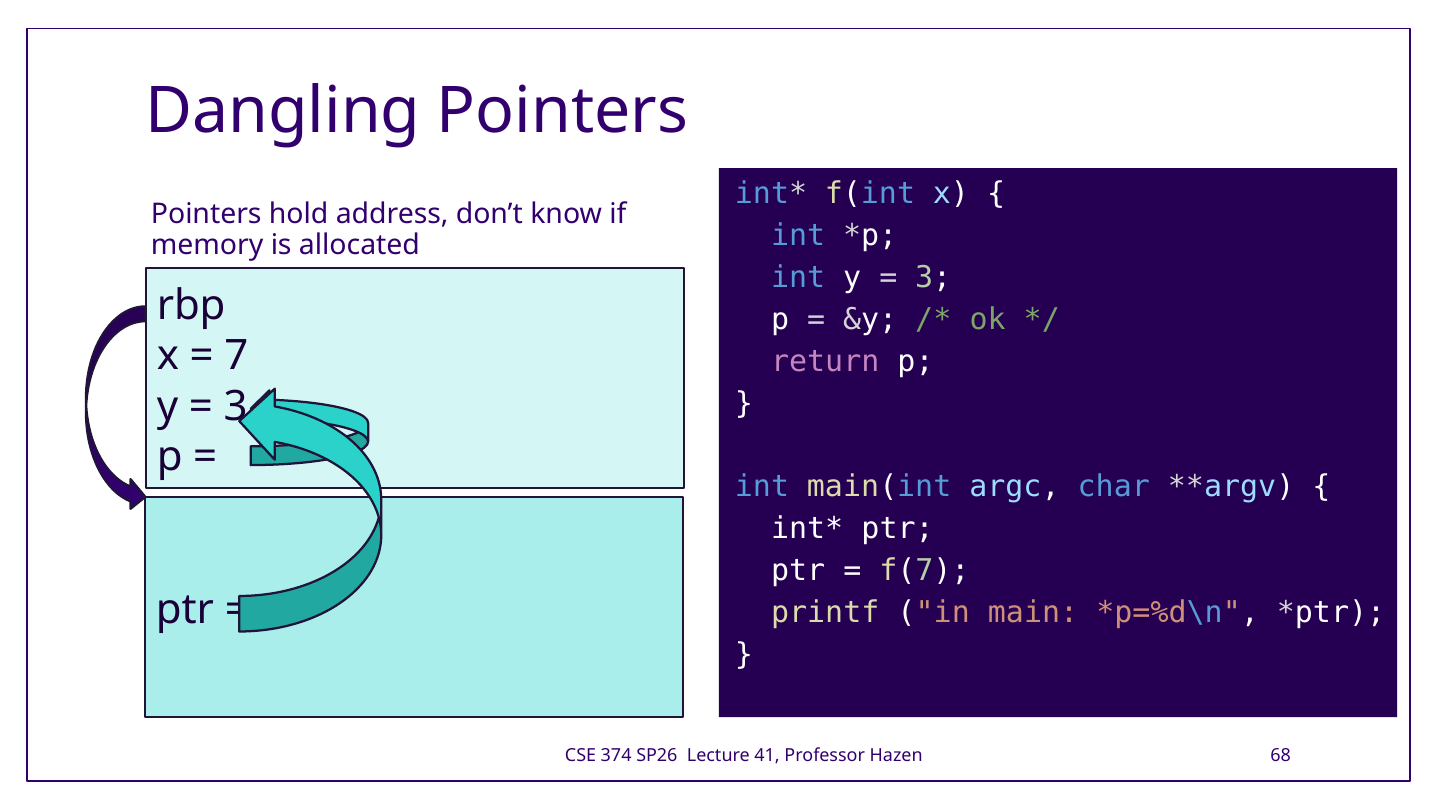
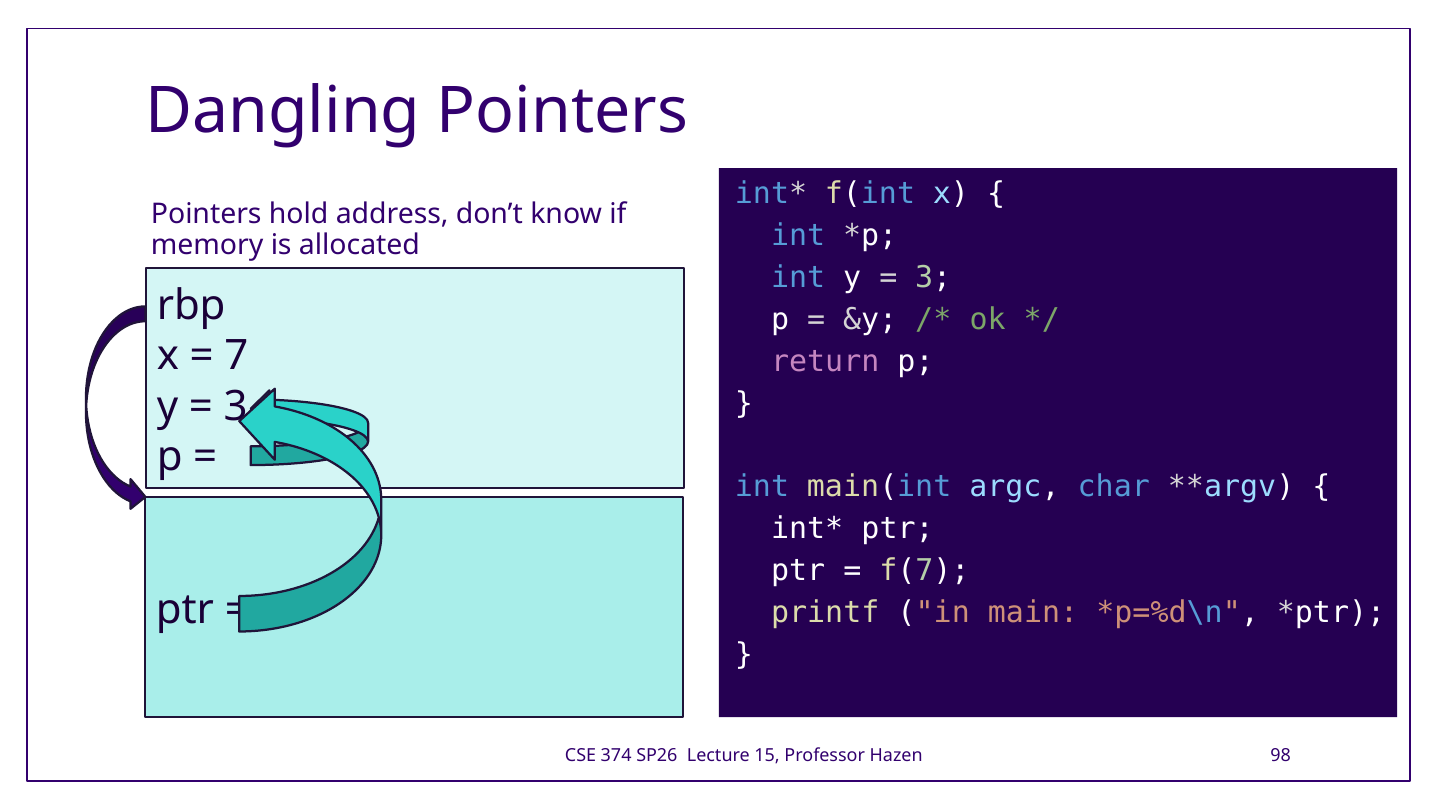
41: 41 -> 15 (767, 755)
68: 68 -> 98 (1281, 755)
